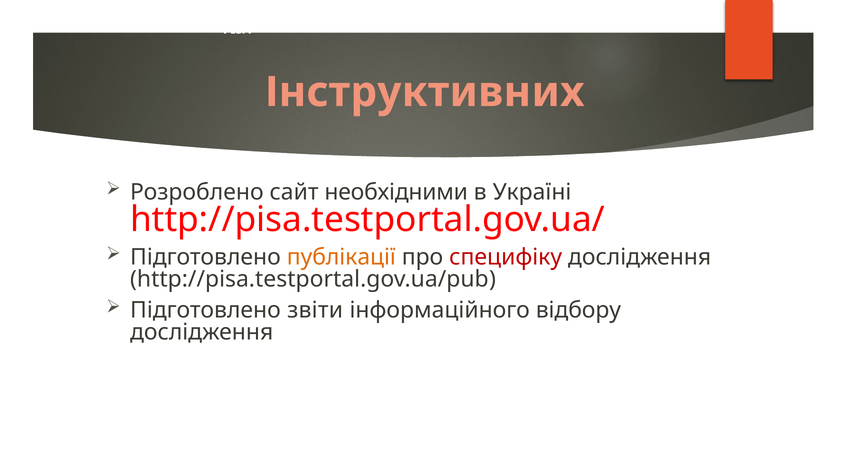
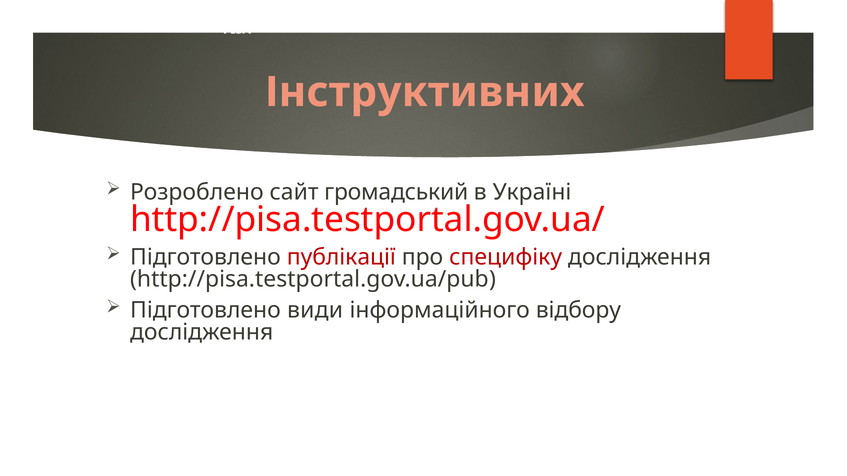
необхідними: необхідними -> громадський (396, 193)
публікації colour: orange -> red (341, 257)
звіти: звіти -> види (315, 310)
